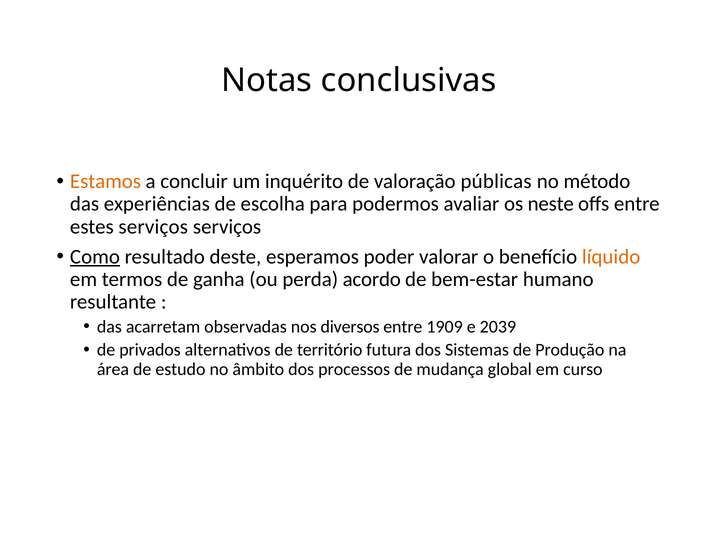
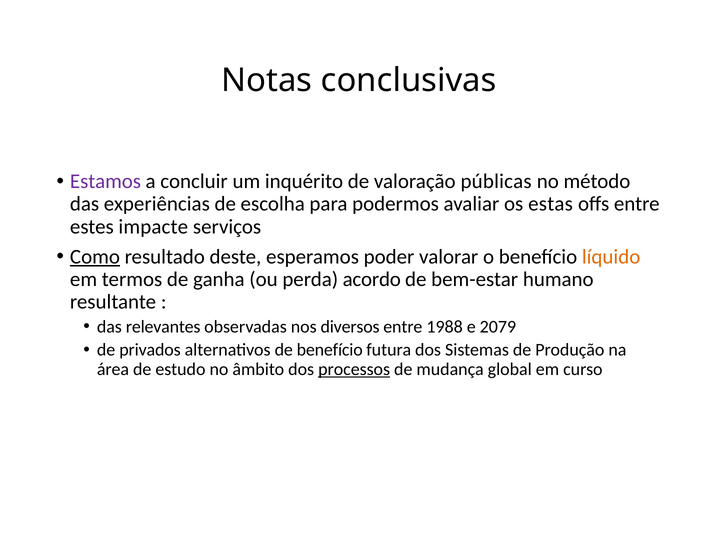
Estamos colour: orange -> purple (105, 182)
neste: neste -> estas (551, 204)
estes serviços: serviços -> impacte (153, 227)
acarretam: acarretam -> relevantes (163, 327)
1909: 1909 -> 1988 (445, 327)
2039: 2039 -> 2079 (498, 327)
de território: território -> benefício (330, 350)
processos underline: none -> present (354, 369)
